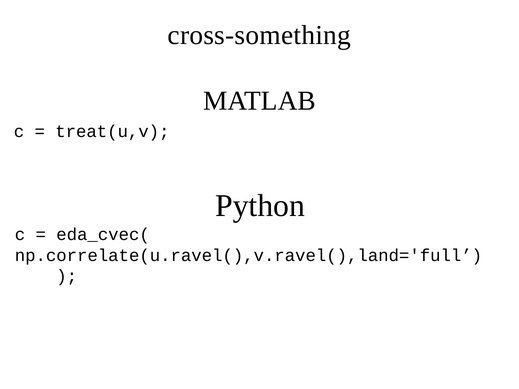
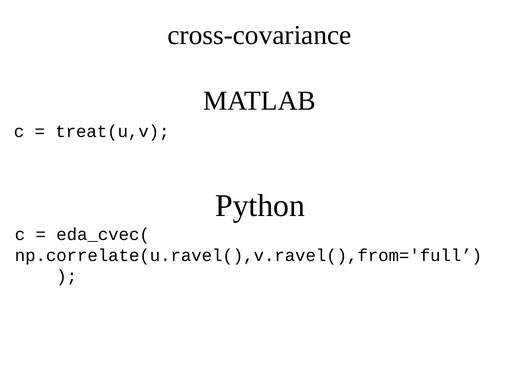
cross-something: cross-something -> cross-covariance (259, 35)
np.correlate(u.ravel(),v.ravel(),land='full: np.correlate(u.ravel(),v.ravel(),land='full -> np.correlate(u.ravel(),v.ravel(),from='full (248, 255)
